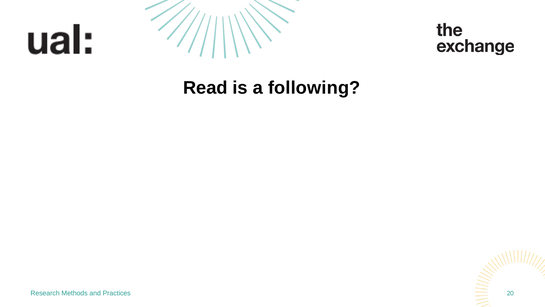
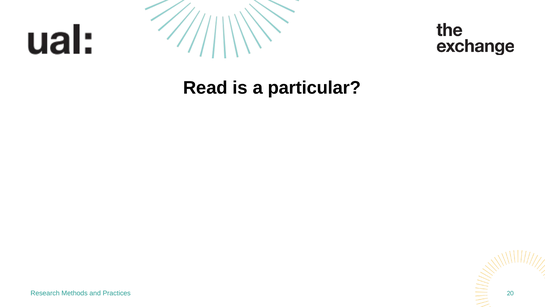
following: following -> particular (314, 88)
